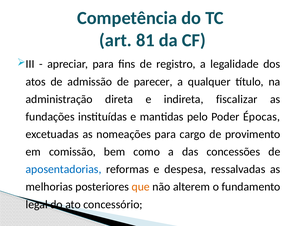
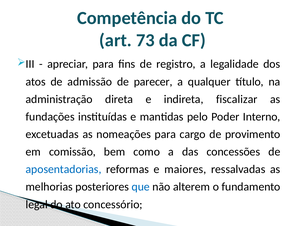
81: 81 -> 73 (145, 40)
Épocas: Épocas -> Interno (262, 117)
despesa: despesa -> maiores (185, 169)
que colour: orange -> blue (141, 187)
